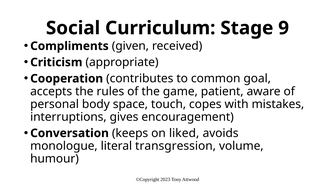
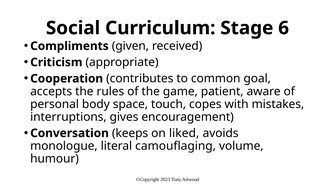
9: 9 -> 6 (284, 28)
transgression: transgression -> camouflaging (176, 146)
